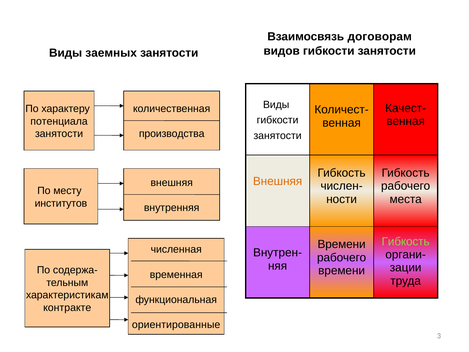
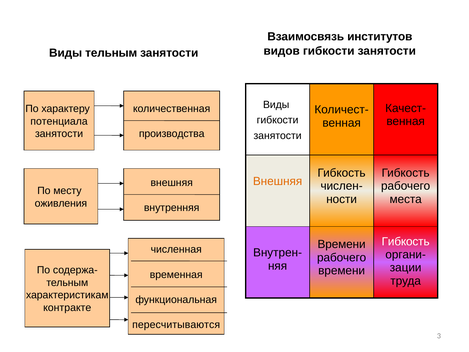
договорам: договорам -> институтов (380, 37)
Виды заемных: заемных -> тельным (111, 53)
институтов: институтов -> оживления (61, 203)
Гибкость colour: light green -> white (406, 241)
ориентированные: ориентированные -> пересчитываются (176, 324)
